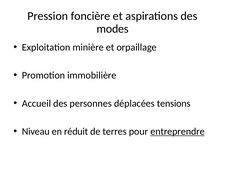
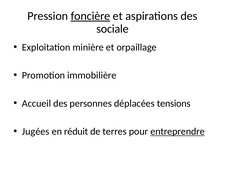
foncière underline: none -> present (90, 16)
modes: modes -> sociale (113, 29)
Niveau: Niveau -> Jugées (36, 131)
